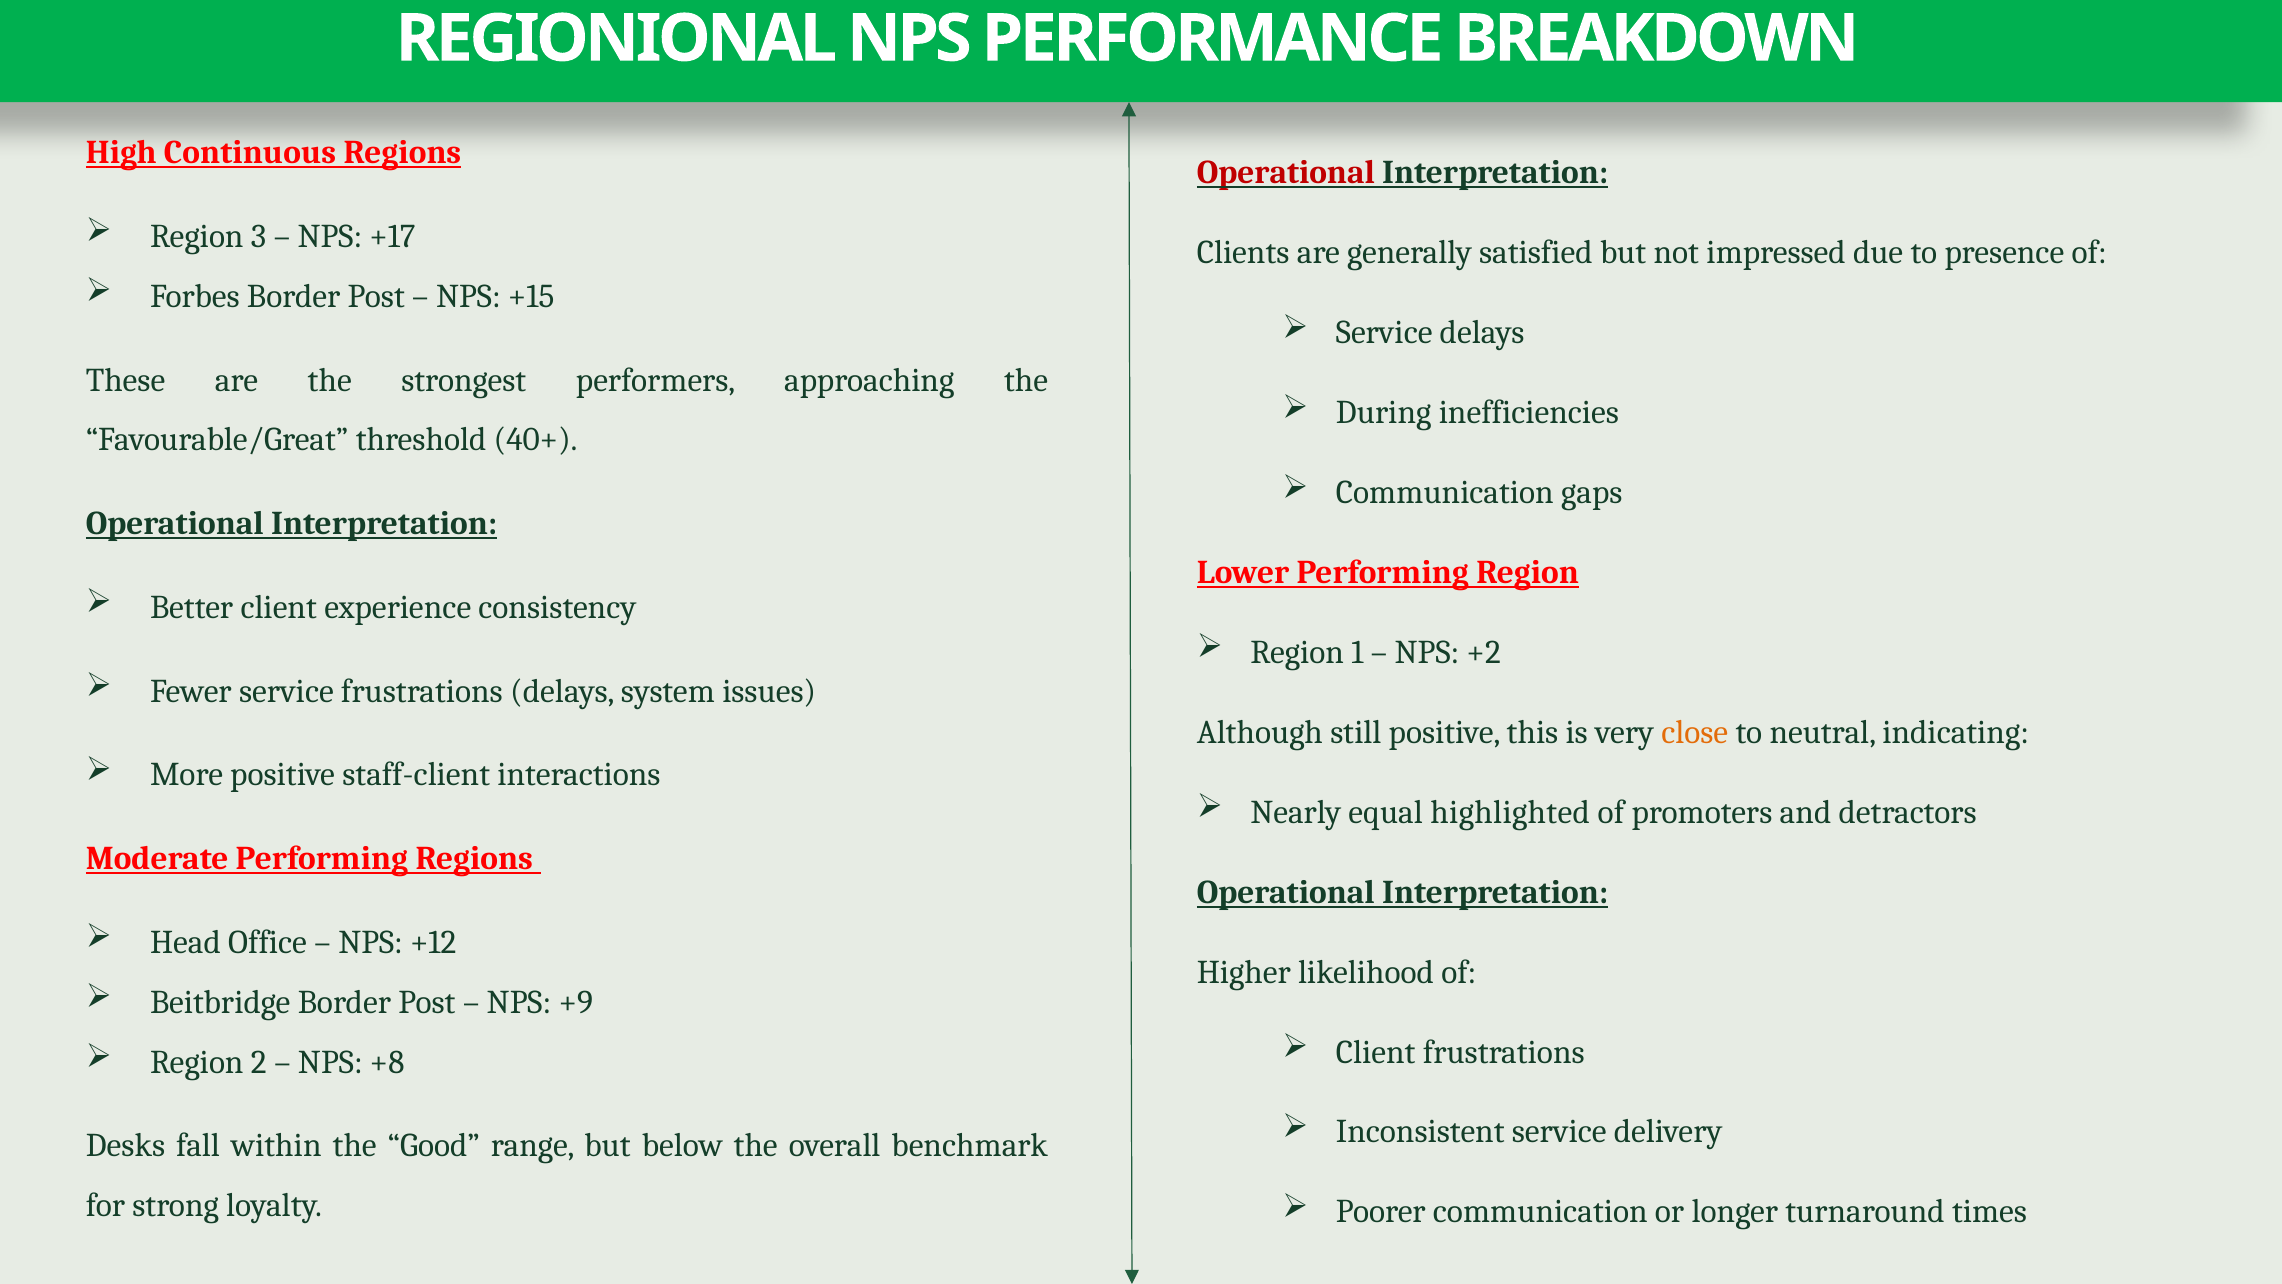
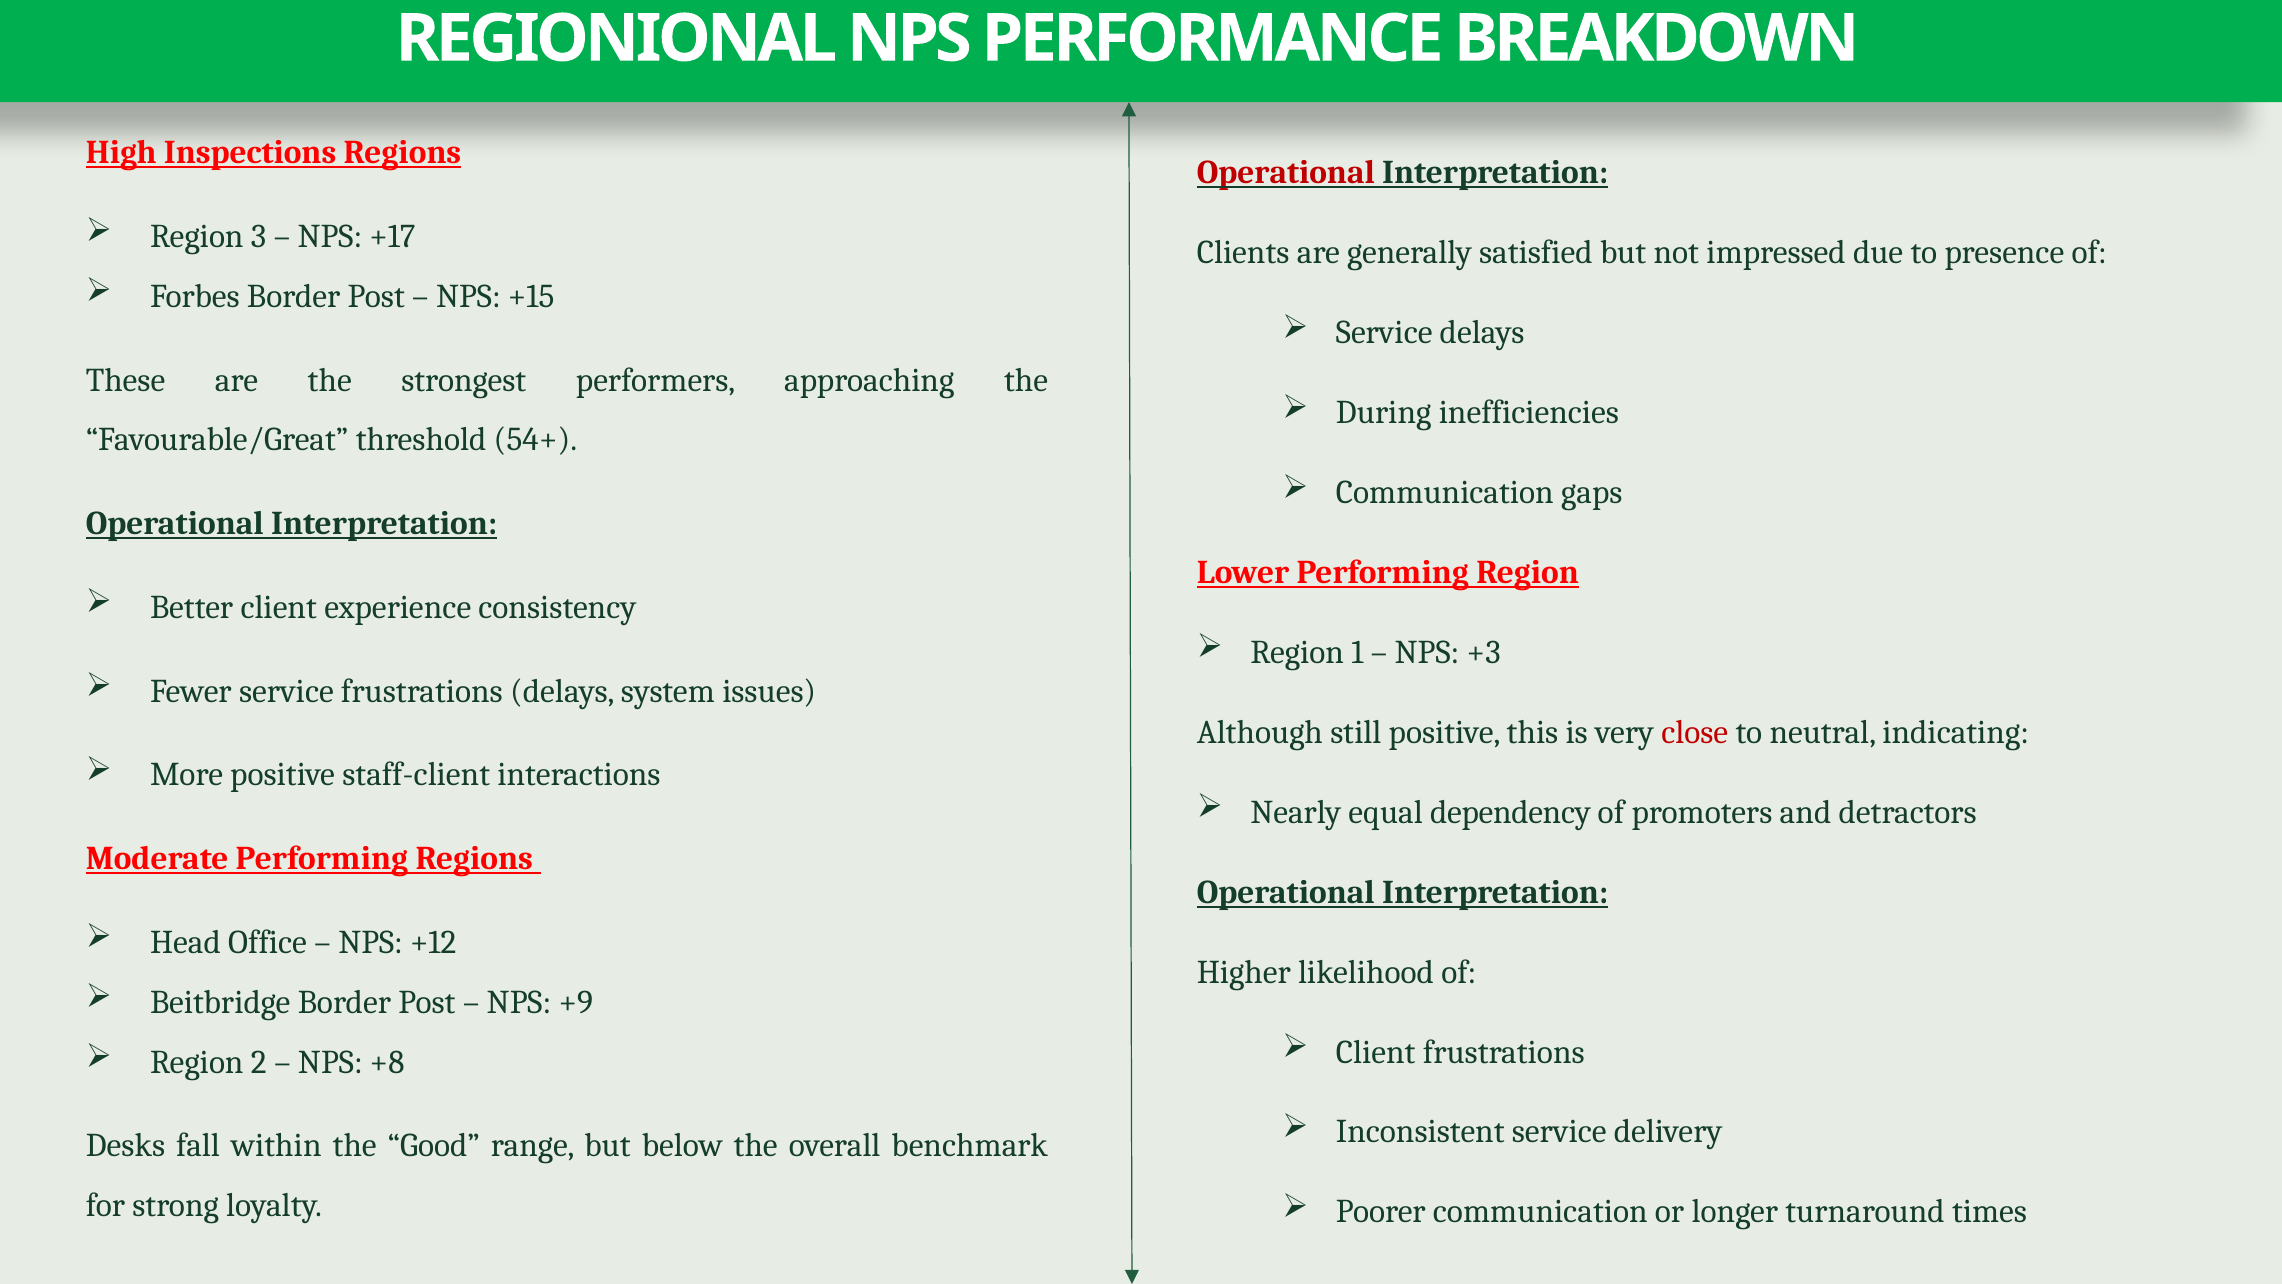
Continuous: Continuous -> Inspections (250, 153)
40+: 40+ -> 54+ (535, 440)
+2: +2 -> +3 (1484, 652)
close colour: orange -> red (1695, 732)
highlighted: highlighted -> dependency (1510, 812)
